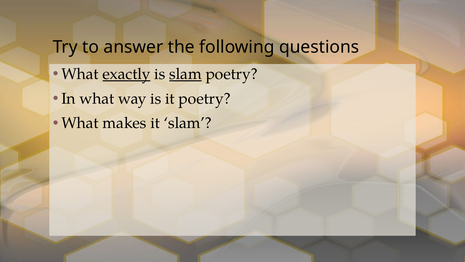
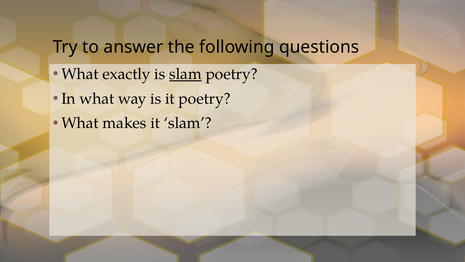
exactly underline: present -> none (127, 74)
